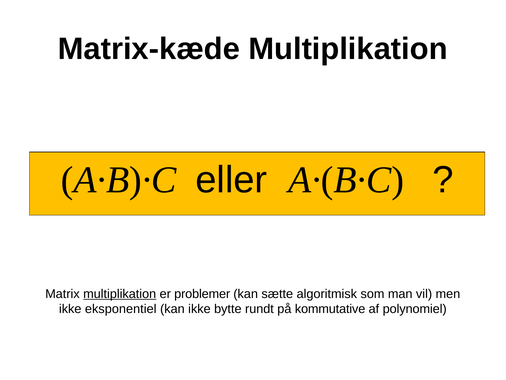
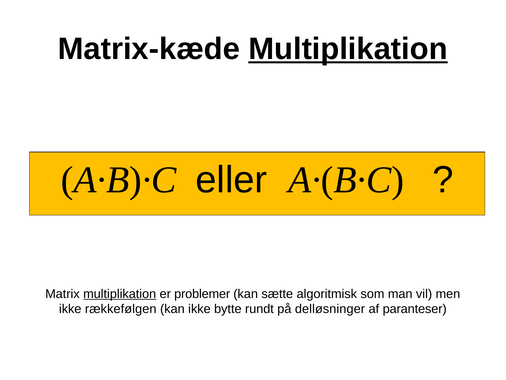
Multiplikation underline: none -> present (348, 49)
eksponentiel: eksponentiel -> rækkefølgen (121, 309)
kommutative: kommutative -> delløsninger (330, 309)
polynomiel: polynomiel -> paranteser (415, 309)
